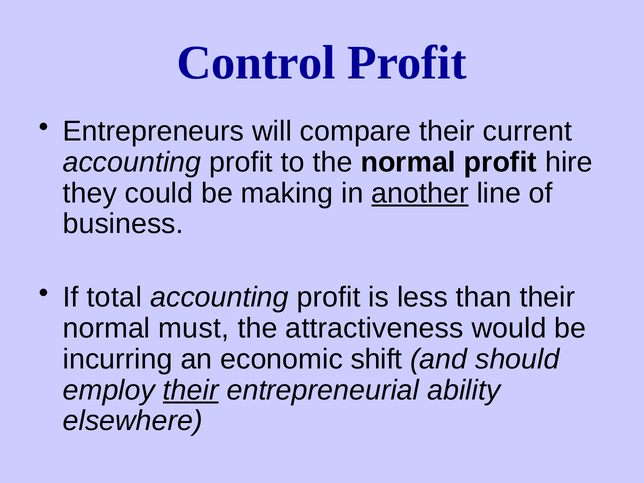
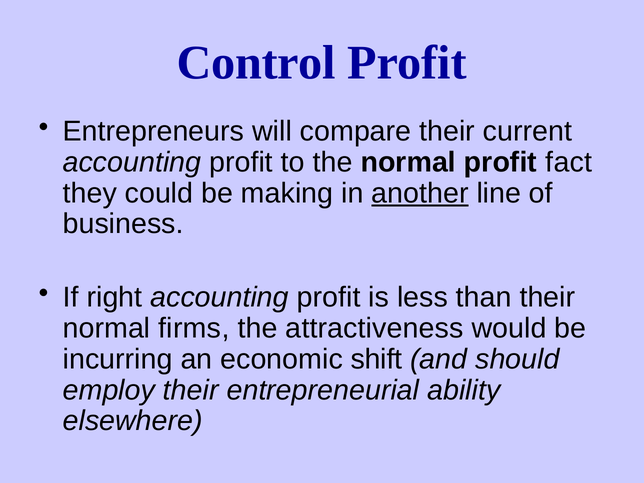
hire: hire -> fact (569, 162)
total: total -> right (114, 297)
must: must -> firms (194, 328)
their underline: present -> none (191, 390)
